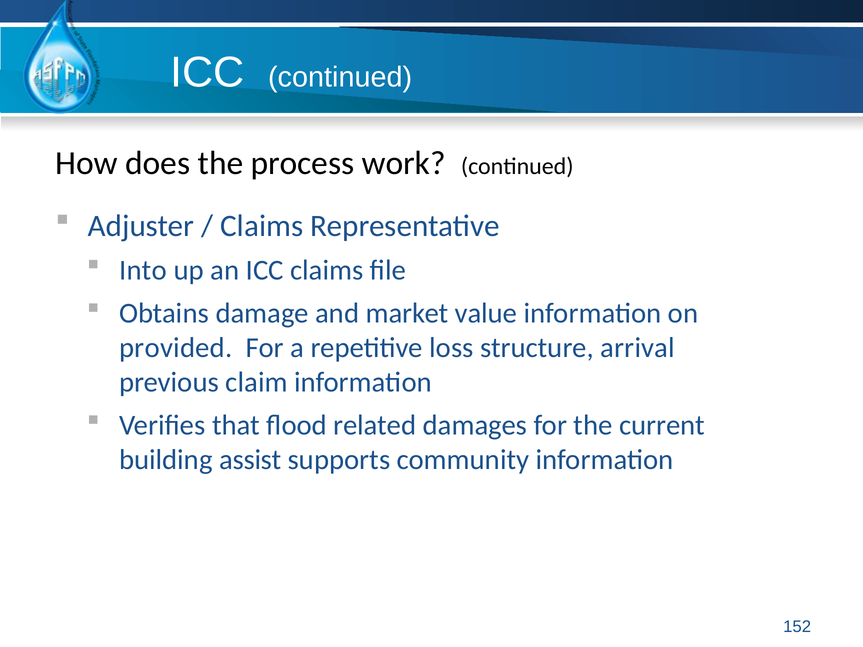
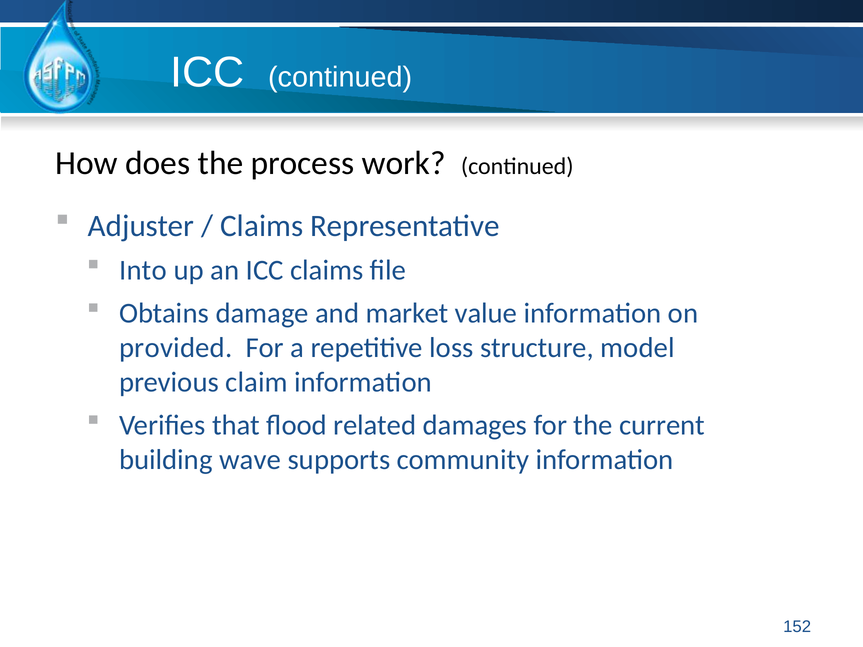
arrival: arrival -> model (638, 348)
assist: assist -> wave (250, 460)
